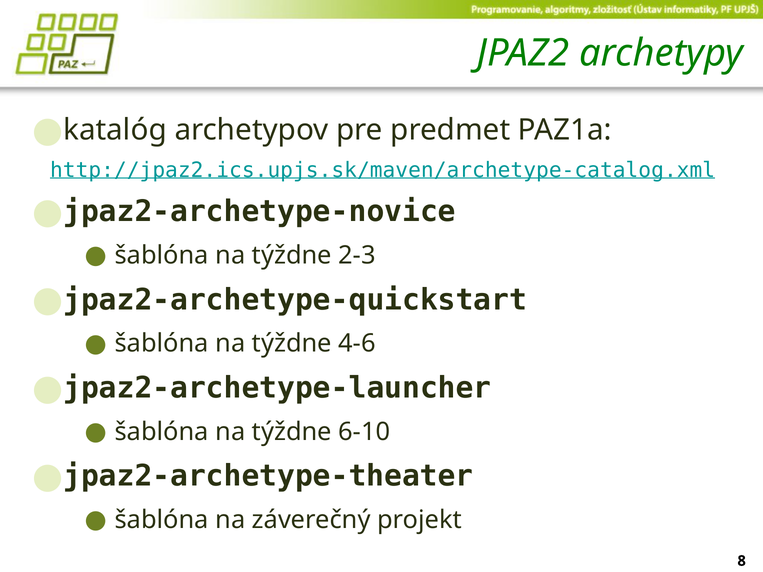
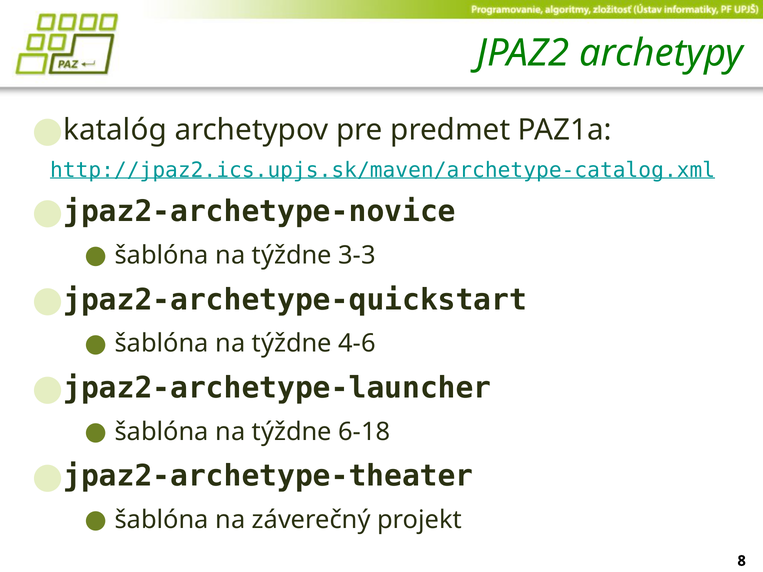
2-3: 2-3 -> 3-3 (357, 256)
6-10: 6-10 -> 6-18 (364, 432)
